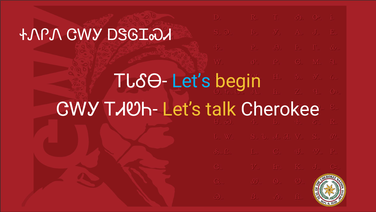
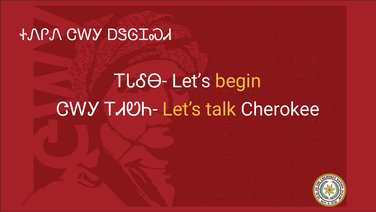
Let’s colour: light blue -> white (191, 81)
